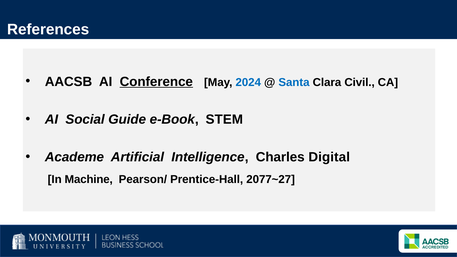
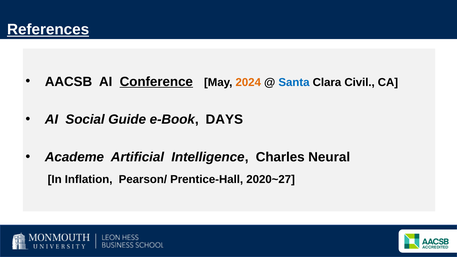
References underline: none -> present (48, 30)
2024 colour: blue -> orange (248, 82)
STEM: STEM -> DAYS (224, 119)
Digital: Digital -> Neural (329, 157)
Machine: Machine -> Inflation (89, 179)
2077~27: 2077~27 -> 2020~27 (271, 179)
